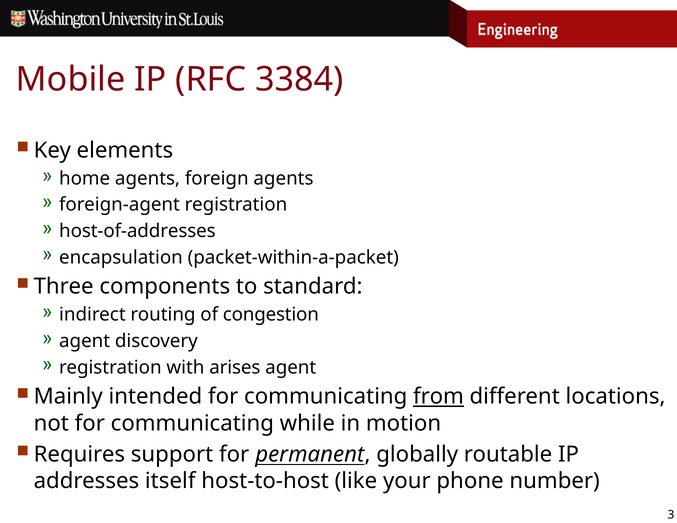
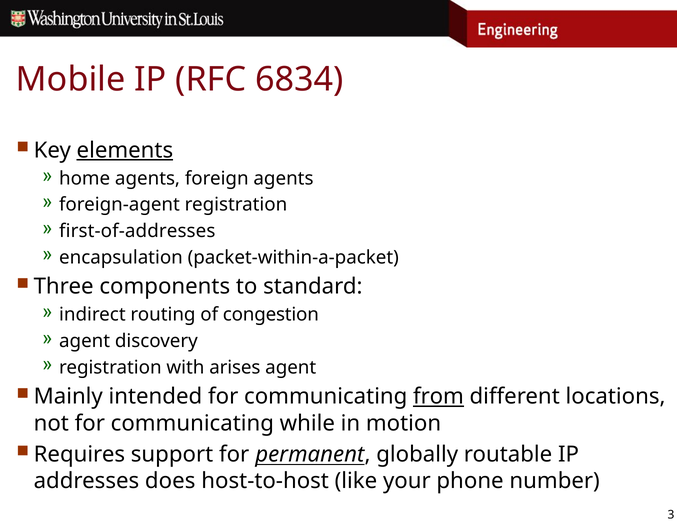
3384: 3384 -> 6834 (299, 79)
elements underline: none -> present (125, 150)
host-of-addresses: host-of-addresses -> first-of-addresses (137, 231)
itself: itself -> does (170, 481)
